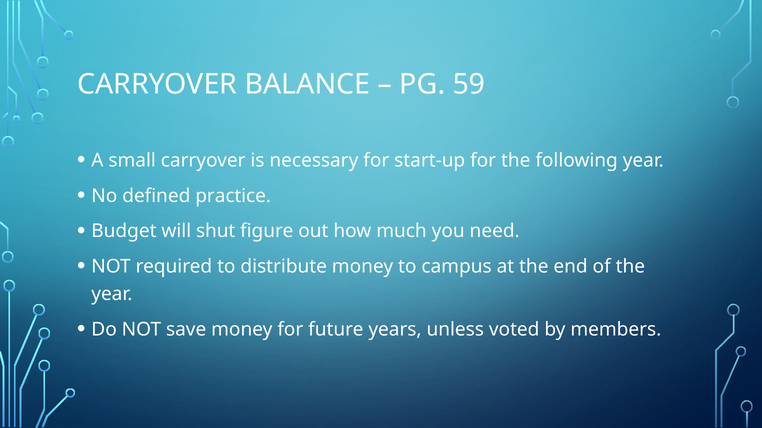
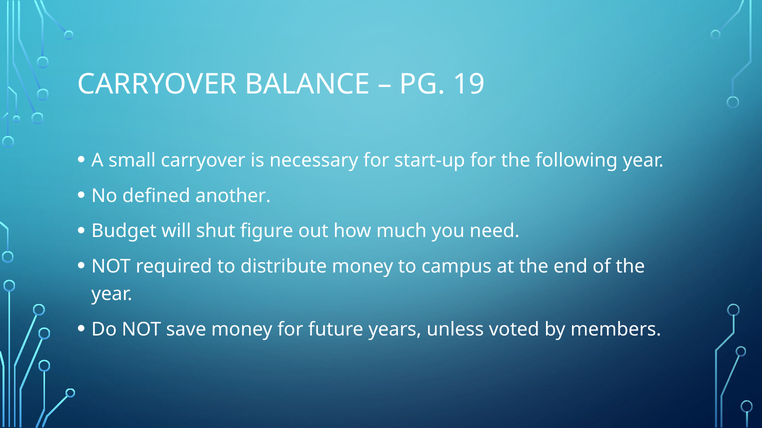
59: 59 -> 19 (469, 85)
practice: practice -> another (233, 196)
